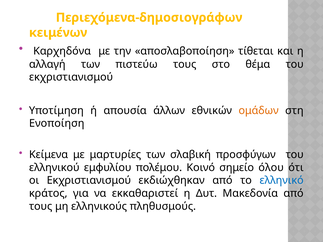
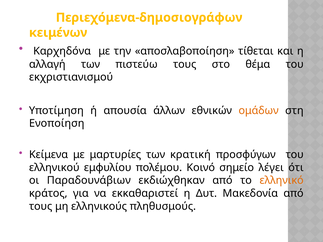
σλαβική: σλαβική -> κρατική (190, 155)
όλου: όλου -> λέγει (271, 168)
οι Εκχριστιανισμού: Εκχριστιανισμού -> Παραδουνάβιων (89, 181)
ελληνικό colour: blue -> orange (282, 181)
